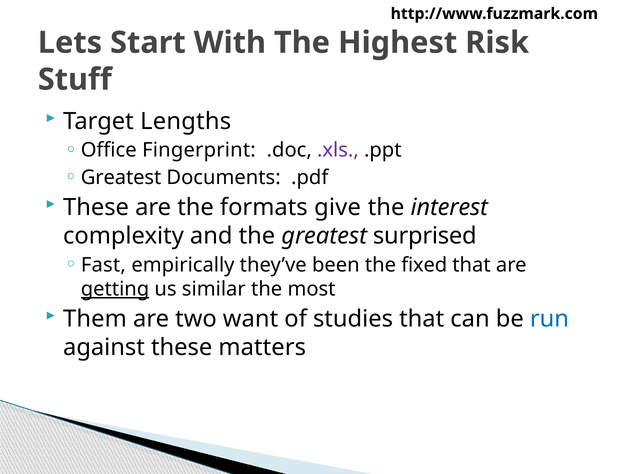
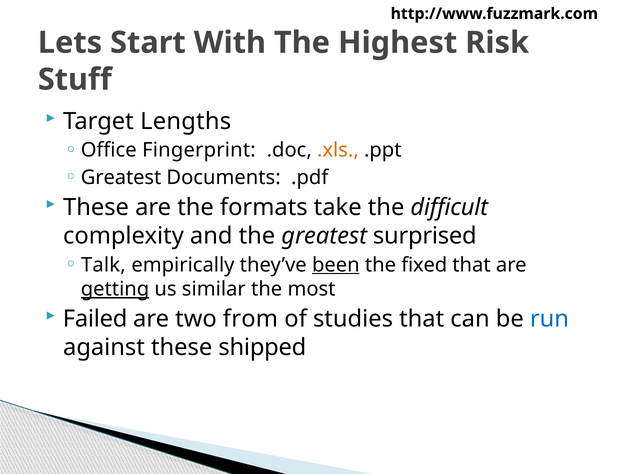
.xls colour: purple -> orange (338, 150)
give: give -> take (338, 207)
interest: interest -> difficult (449, 207)
Fast: Fast -> Talk (103, 265)
been underline: none -> present (336, 265)
Them: Them -> Failed (95, 319)
want: want -> from (250, 319)
matters: matters -> shipped (262, 348)
